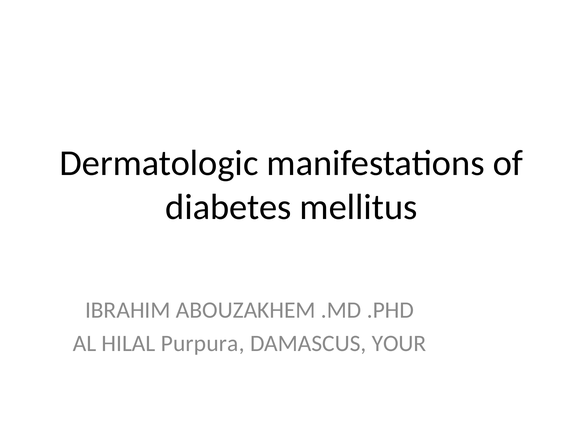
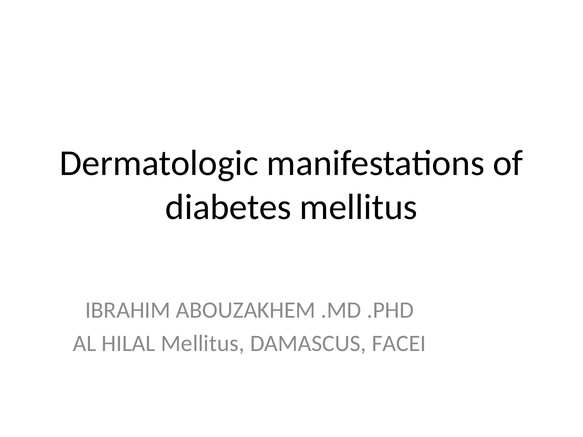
HILAL Purpura: Purpura -> Mellitus (203, 344)
YOUR: YOUR -> FACEI (399, 344)
